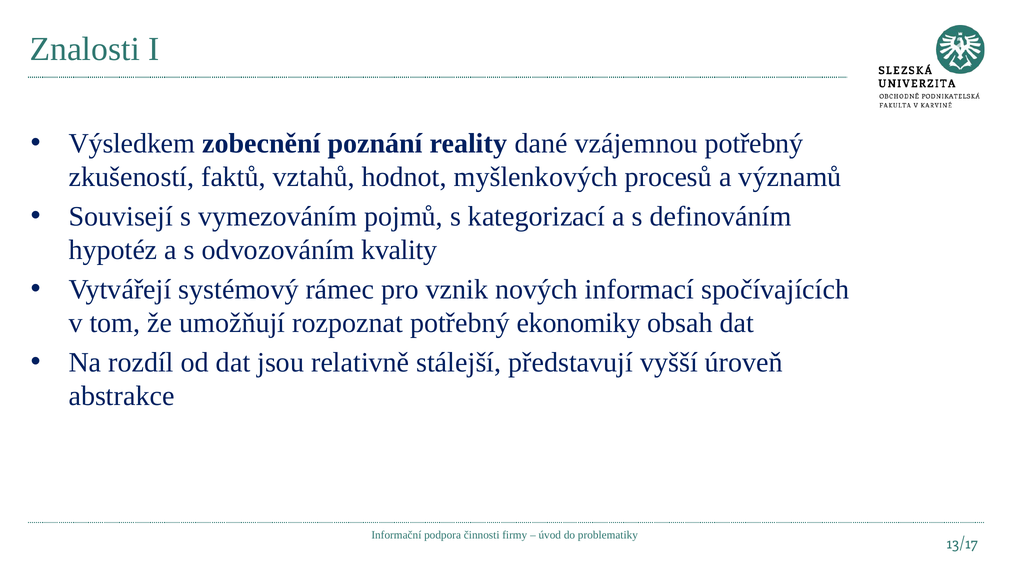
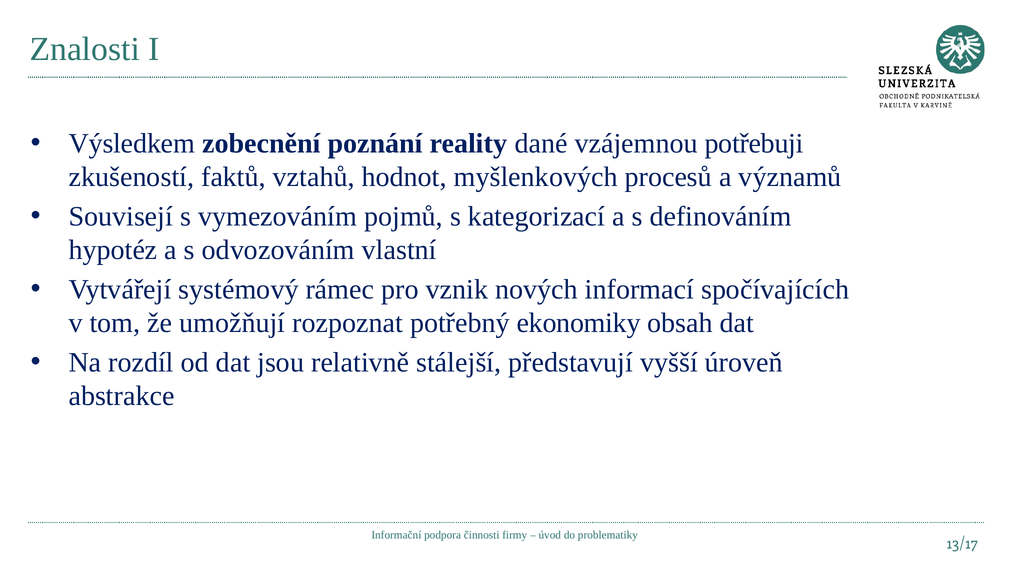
vzájemnou potřebný: potřebný -> potřebuji (754, 144)
kvality: kvality -> vlastní (399, 250)
